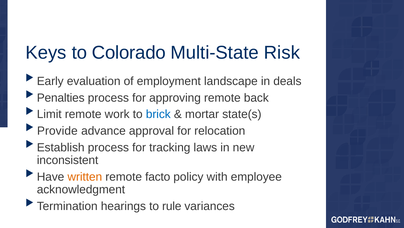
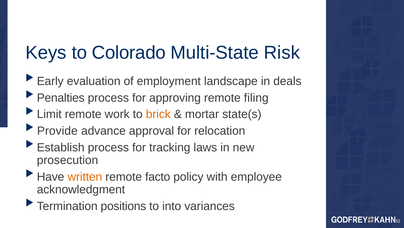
back: back -> filing (256, 98)
brick colour: blue -> orange (158, 114)
inconsistent: inconsistent -> prosecution (68, 160)
hearings: hearings -> positions (123, 206)
rule: rule -> into (172, 206)
